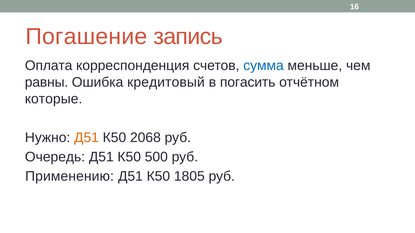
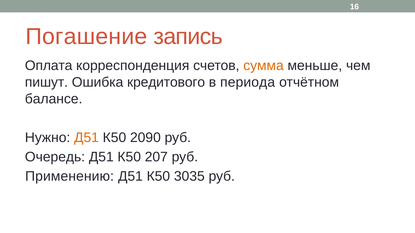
сумма colour: blue -> orange (264, 66)
равны: равны -> пишут (46, 82)
кредитовый: кредитовый -> кредитового (166, 82)
погасить: погасить -> периода (248, 82)
которые: которые -> балансе (54, 99)
2068: 2068 -> 2090 (145, 138)
500: 500 -> 207 (156, 157)
1805: 1805 -> 3035 (189, 176)
